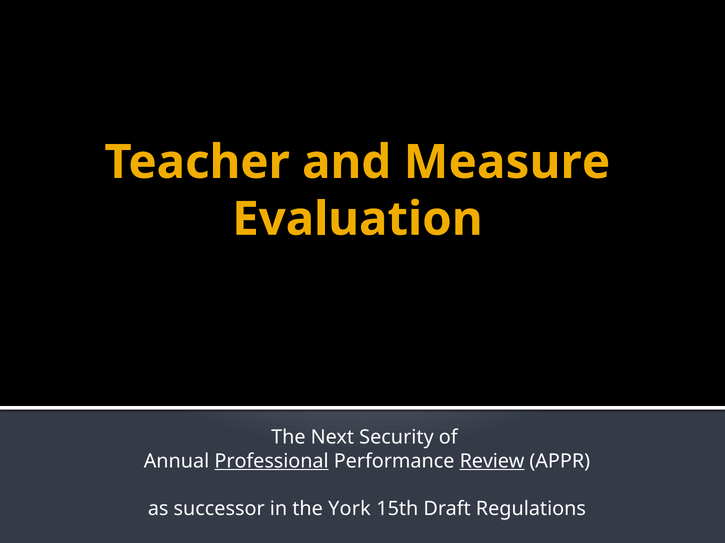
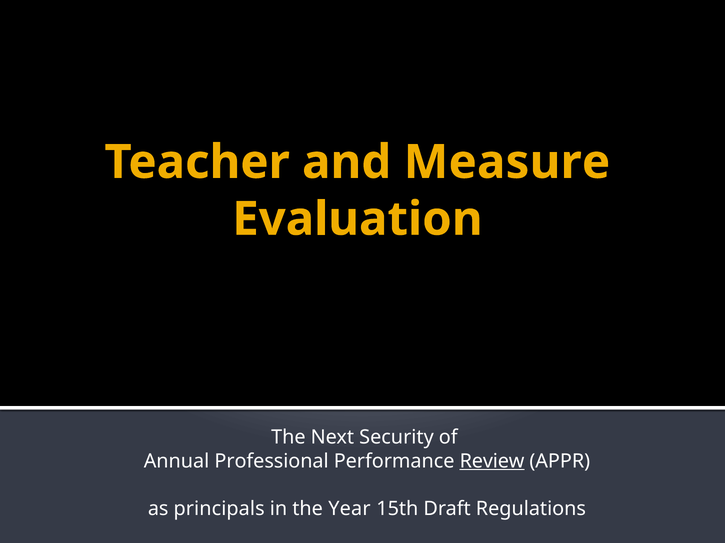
Professional underline: present -> none (272, 462)
successor: successor -> principals (219, 509)
York: York -> Year (349, 509)
